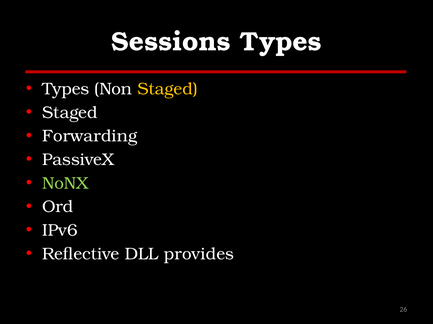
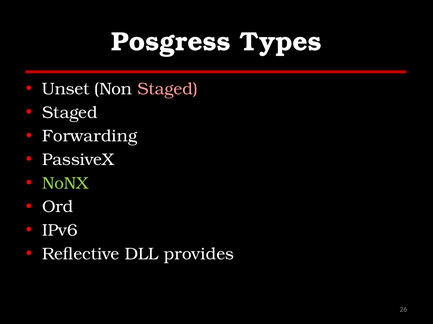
Sessions: Sessions -> Posgress (171, 42)
Types: Types -> Unset (66, 89)
Staged colour: yellow -> pink (168, 89)
